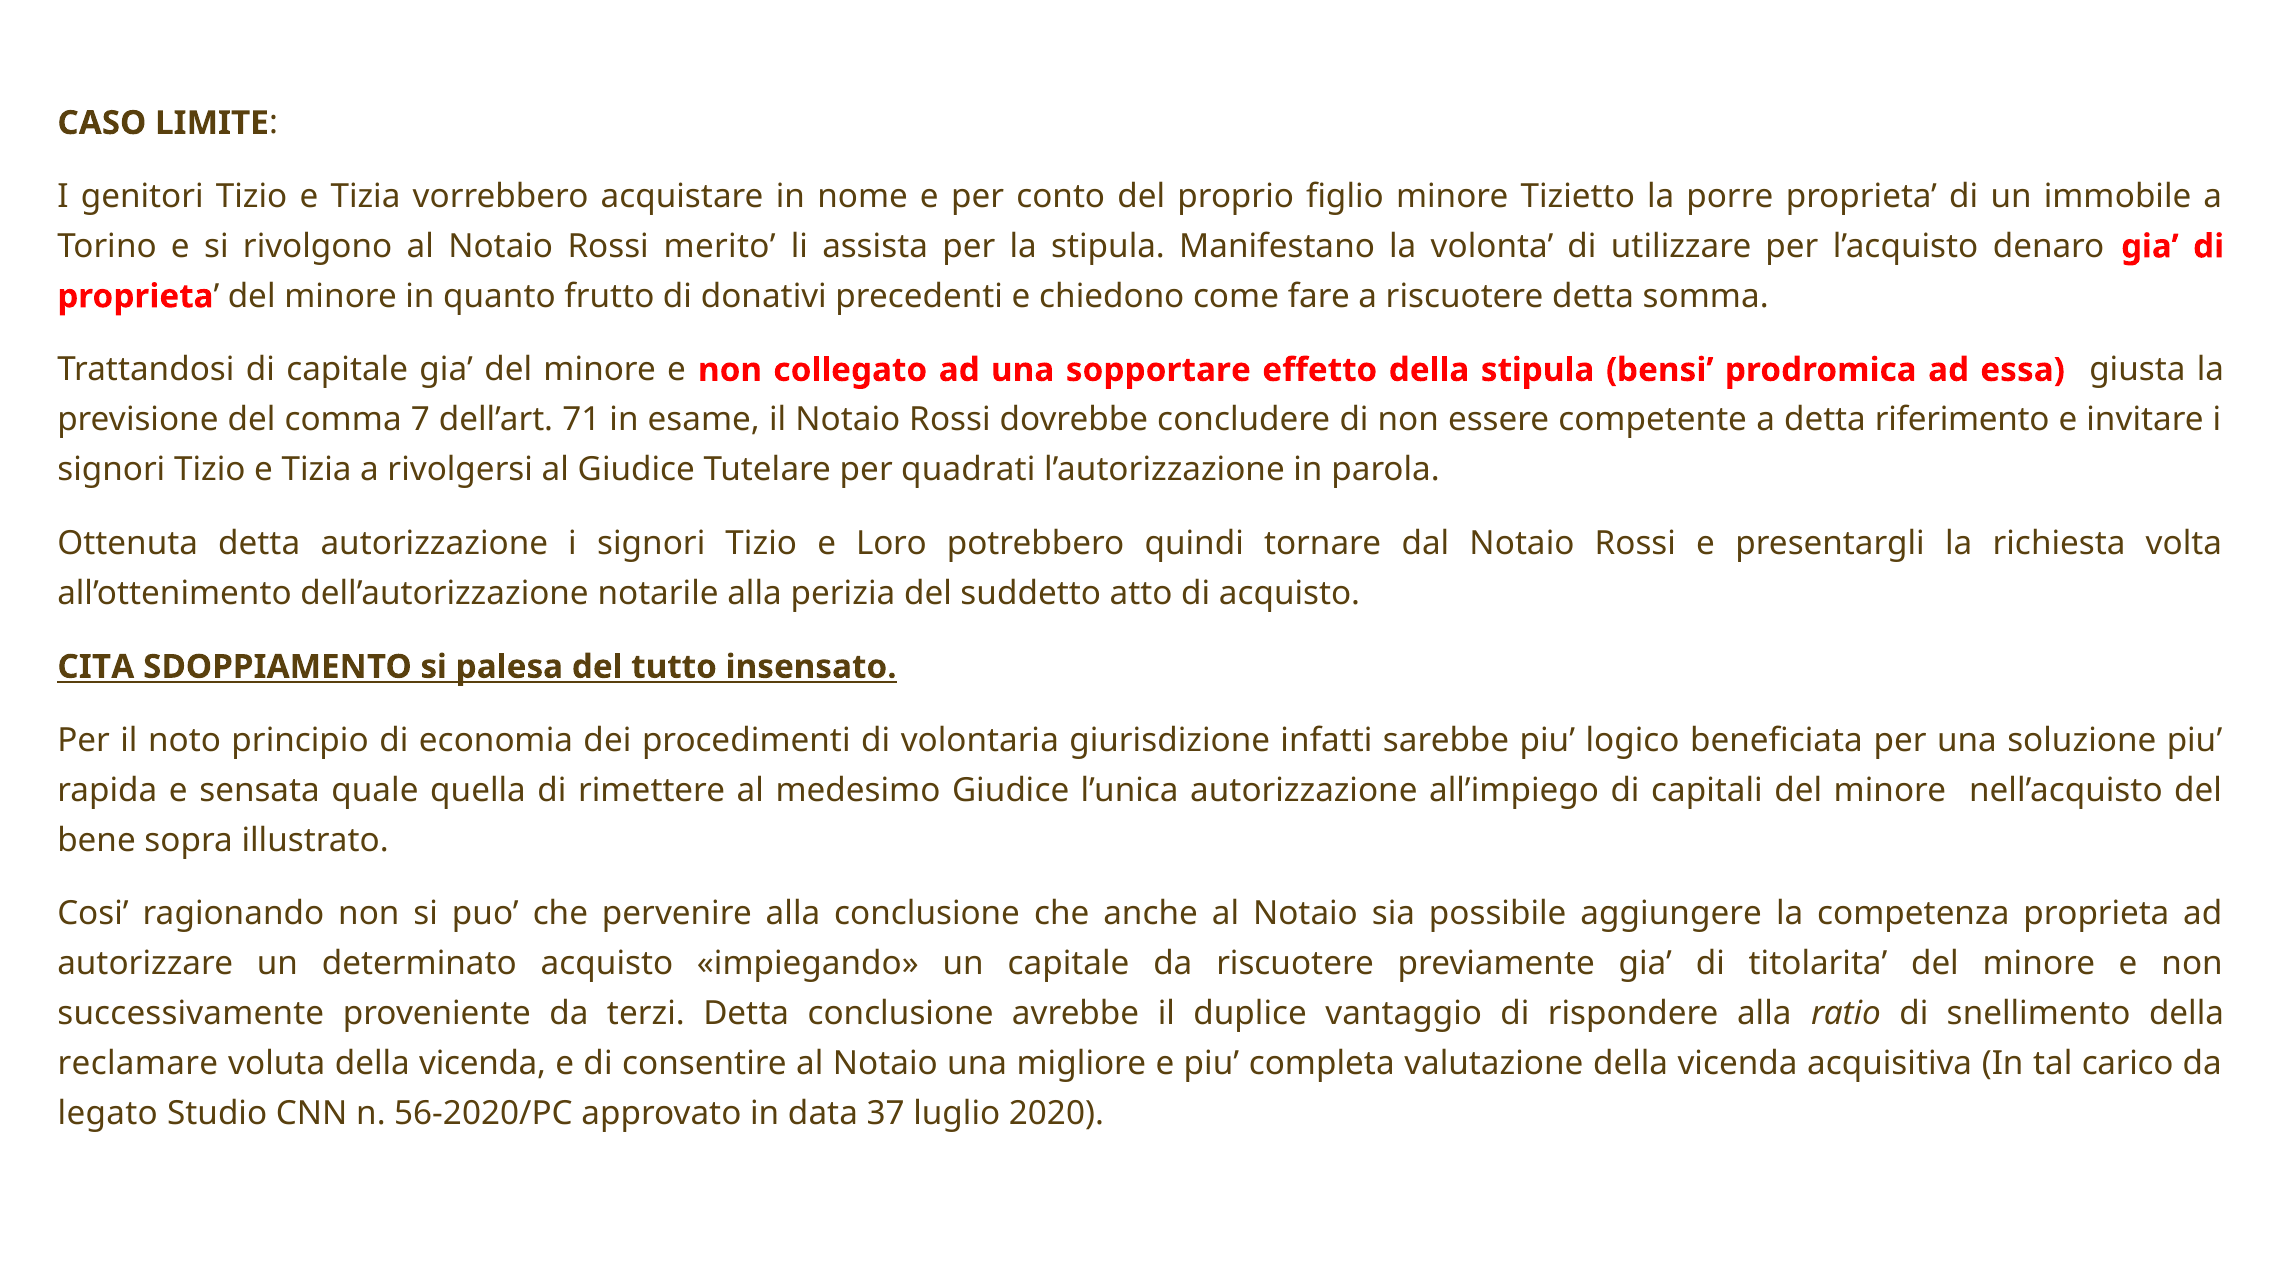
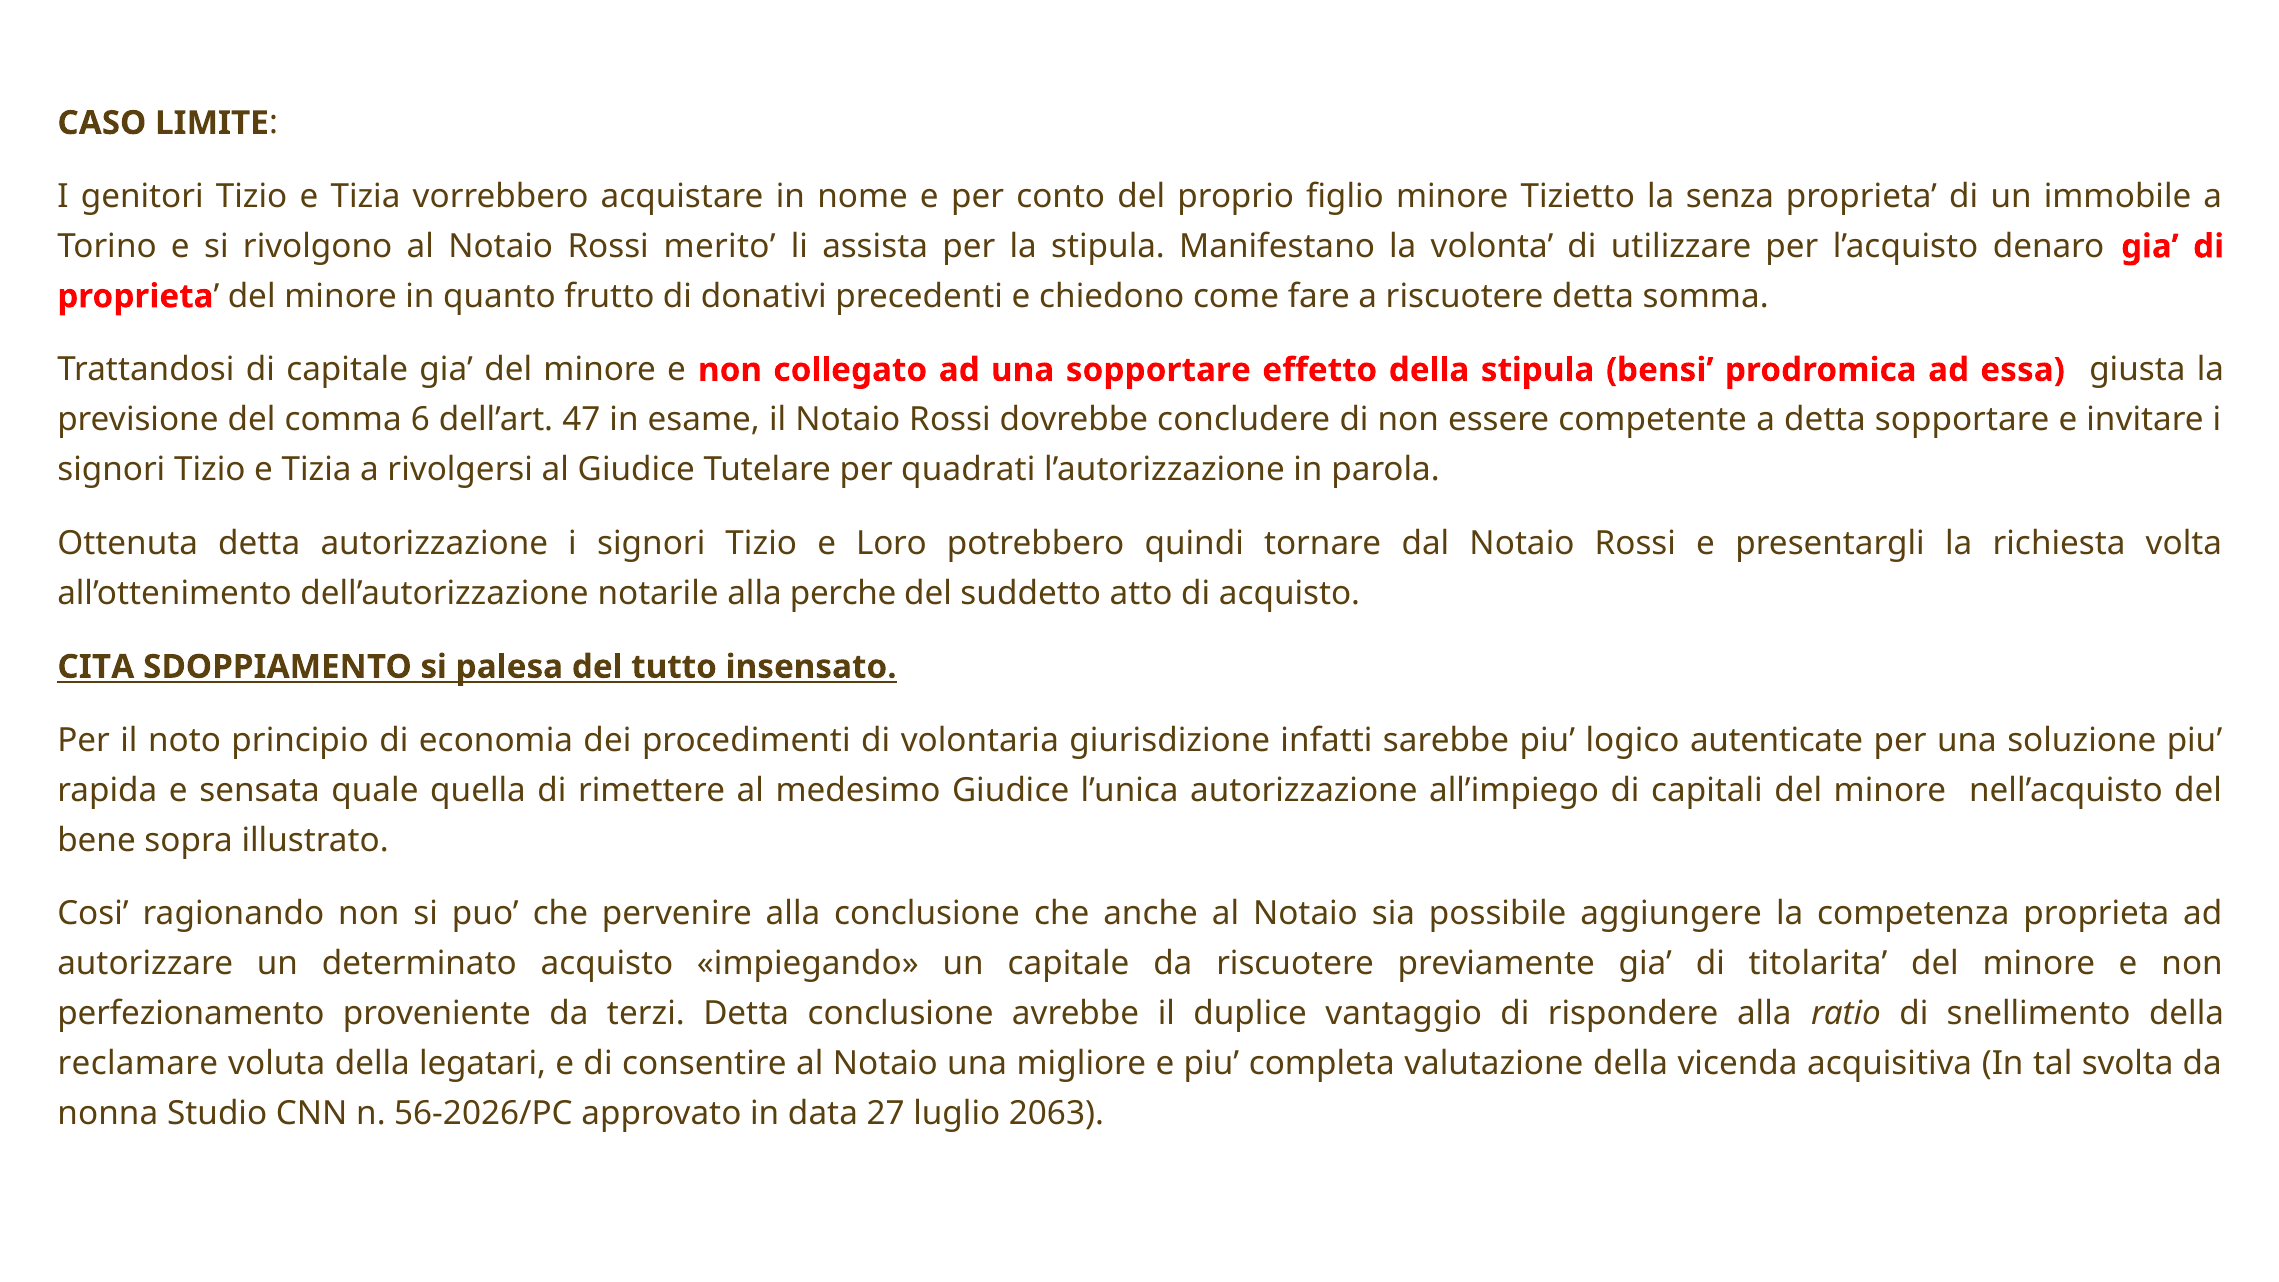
porre: porre -> senza (1730, 197)
7: 7 -> 6 (420, 420)
71: 71 -> 47 (581, 420)
detta riferimento: riferimento -> sopportare (1962, 420)
perizia: perizia -> perche (843, 593)
beneficiata: beneficiata -> autenticate (1777, 740)
successivamente: successivamente -> perfezionamento (191, 1013)
voluta della vicenda: vicenda -> legatari (483, 1063)
carico: carico -> svolta (2128, 1063)
legato: legato -> nonna (108, 1113)
56-2020/PC: 56-2020/PC -> 56-2026/PC (483, 1113)
37: 37 -> 27 (886, 1113)
2020: 2020 -> 2063 (1056, 1113)
